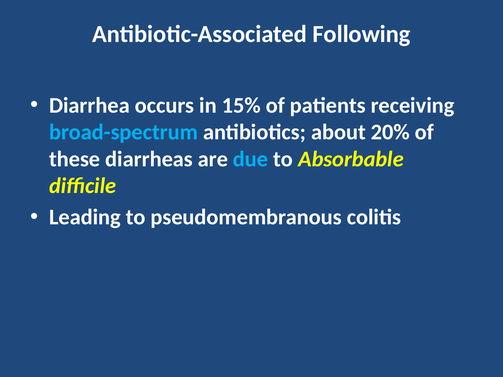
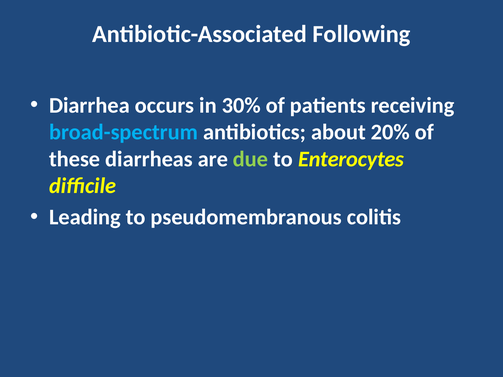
15%: 15% -> 30% (241, 106)
due colour: light blue -> light green (251, 159)
Absorbable: Absorbable -> Enterocytes (351, 159)
